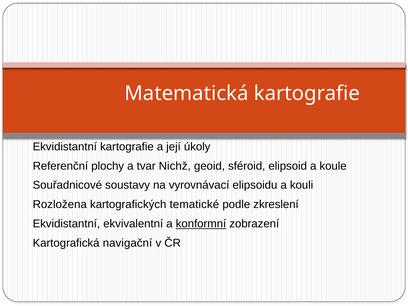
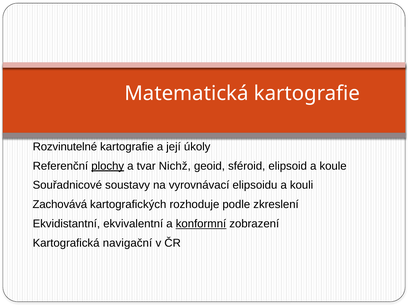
Ekvidistantní: Ekvidistantní -> Rozvinutelné (65, 147)
plochy underline: none -> present (108, 166)
Rozložena: Rozložena -> Zachovává (60, 205)
tematické: tematické -> rozhoduje (194, 205)
